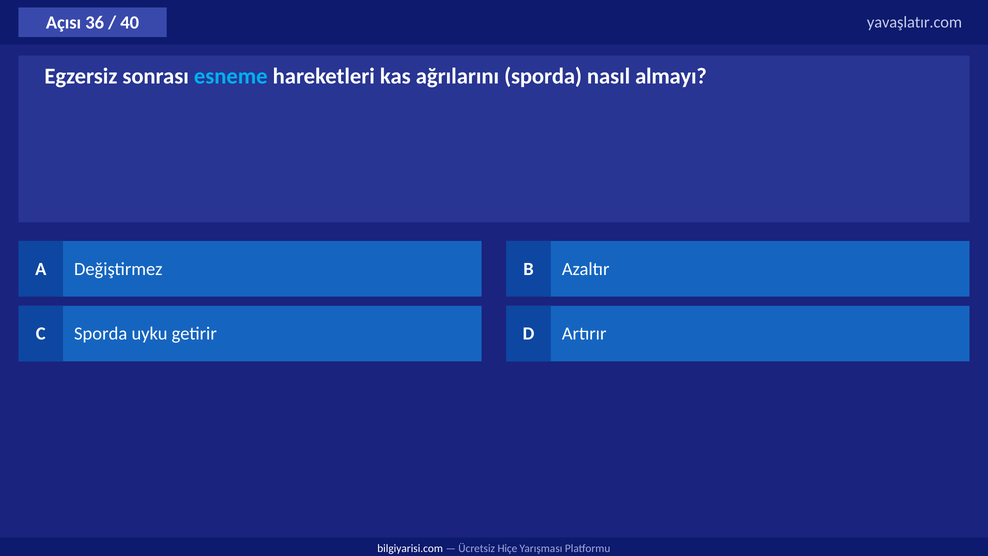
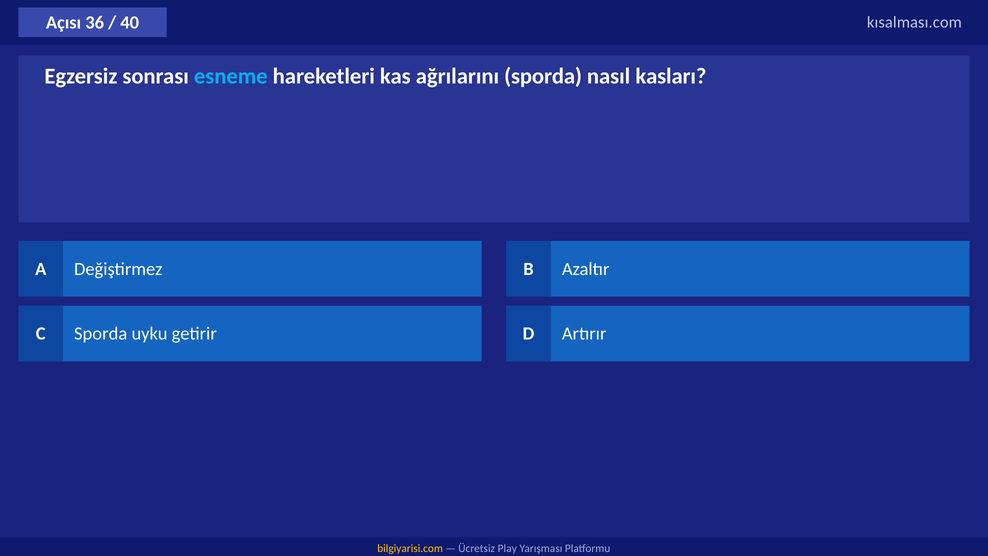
yavaşlatır.com: yavaşlatır.com -> kısalması.com (914, 22)
almayı: almayı -> kasları (671, 76)
bilgiyarisi.com colour: white -> yellow (410, 548)
Hiçe: Hiçe -> Play (507, 548)
